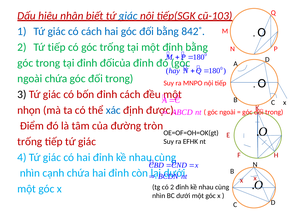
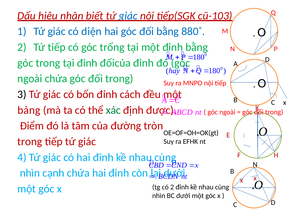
có cách: cách -> diện (92, 31)
842˚: 842˚ -> 880˚ (193, 31)
nhọn: nhọn -> bảng (29, 110)
xác colour: blue -> green (113, 110)
trống: trống -> trong (30, 141)
